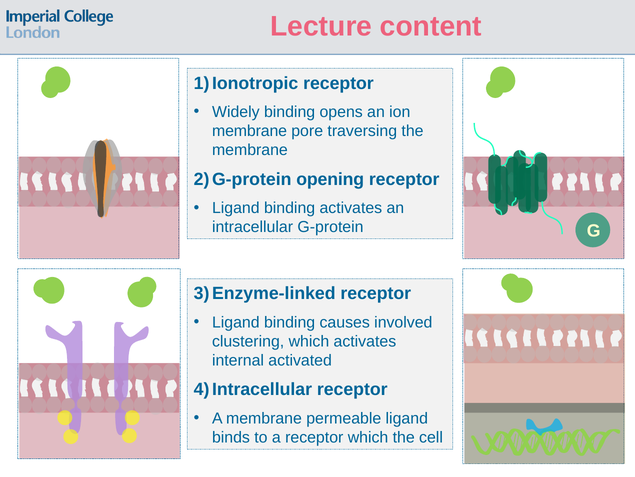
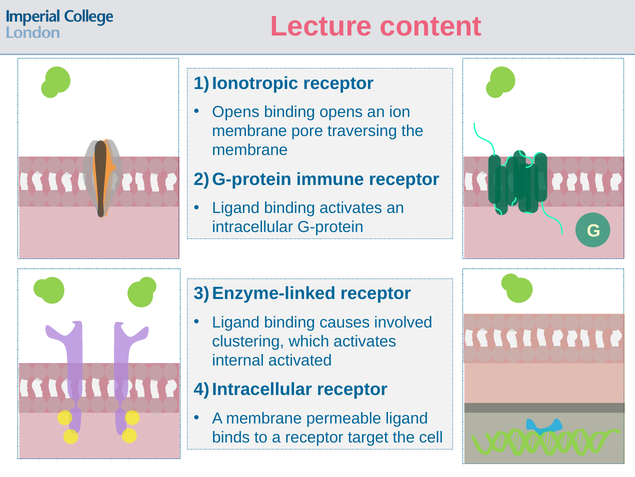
Widely: Widely -> Opens (236, 112)
opening: opening -> immune (330, 179)
receptor which: which -> target (368, 437)
